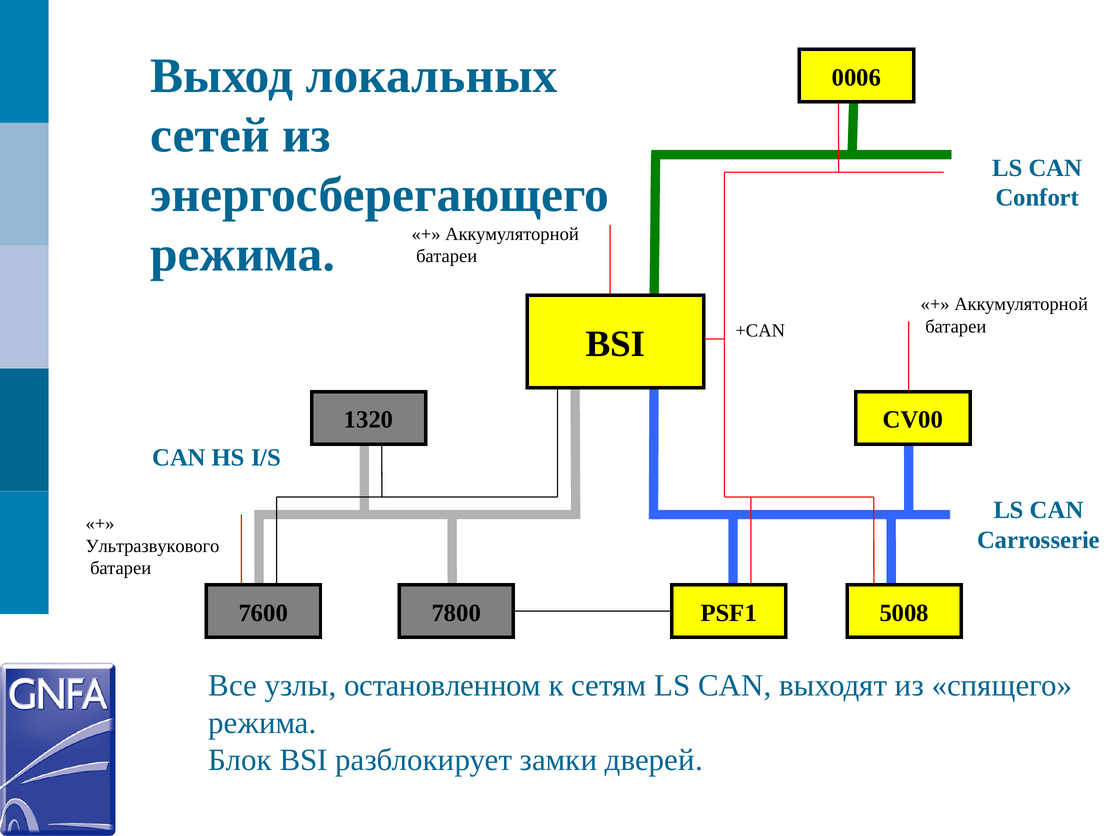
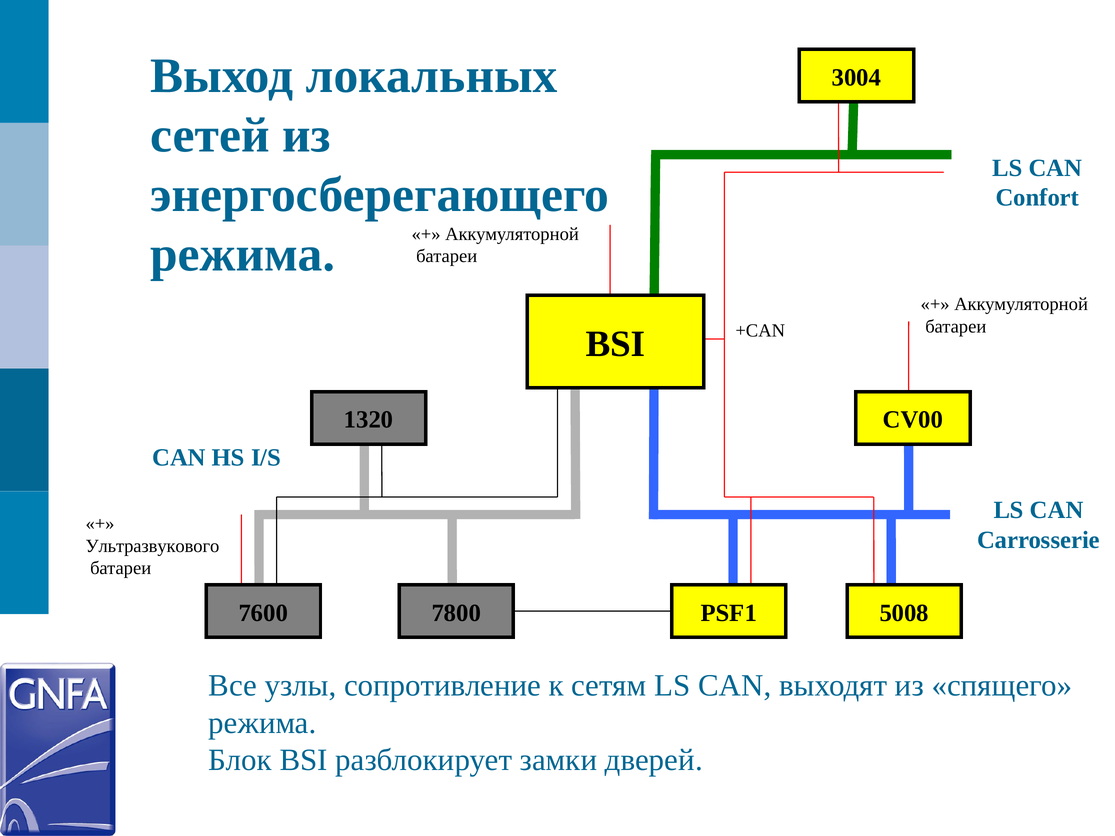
0006: 0006 -> 3004 (856, 77)
остановленном: остановленном -> сопротивление (442, 686)
